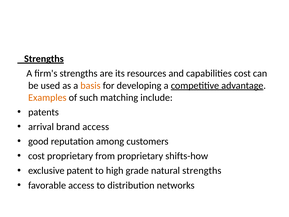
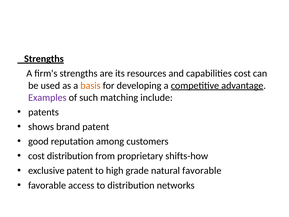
Examples colour: orange -> purple (47, 97)
arrival: arrival -> shows (41, 127)
brand access: access -> patent (96, 127)
cost proprietary: proprietary -> distribution (70, 156)
natural strengths: strengths -> favorable (202, 170)
